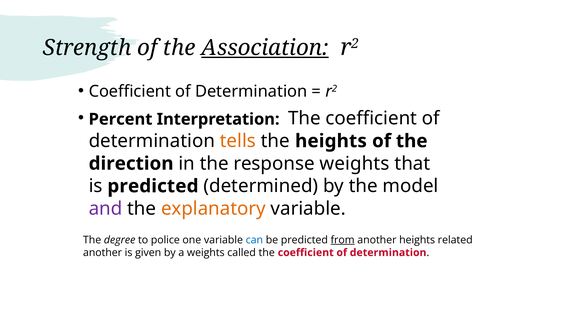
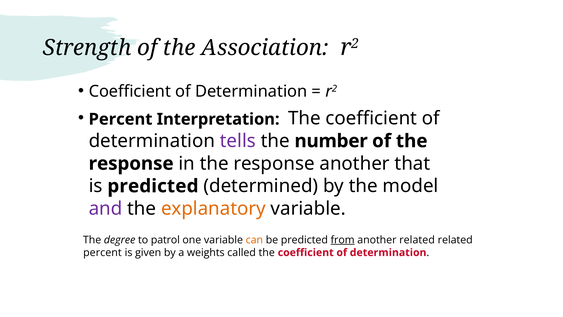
Association underline: present -> none (265, 48)
tells colour: orange -> purple (238, 141)
the heights: heights -> number (331, 141)
direction: direction -> response (131, 163)
response weights: weights -> another (355, 163)
police: police -> patrol (165, 240)
can colour: blue -> orange (254, 240)
another heights: heights -> related (417, 240)
another: another -> percent (102, 252)
